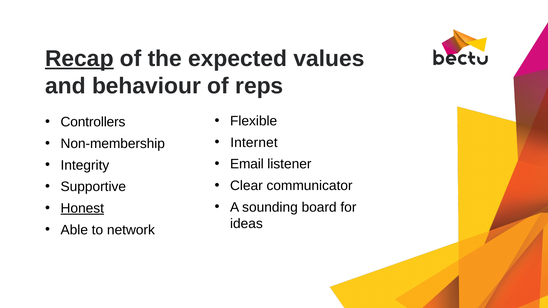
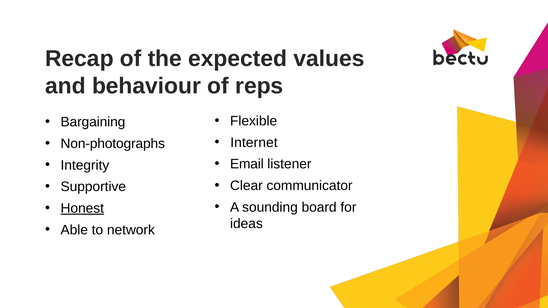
Recap underline: present -> none (79, 59)
Controllers: Controllers -> Bargaining (93, 122)
Non-membership: Non-membership -> Non-photographs (113, 144)
